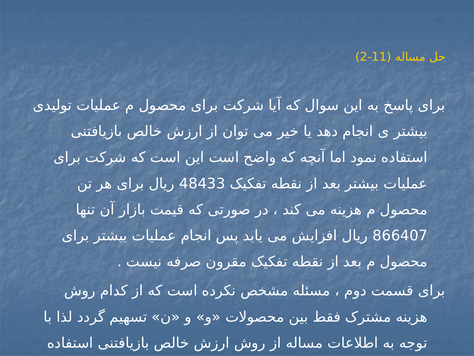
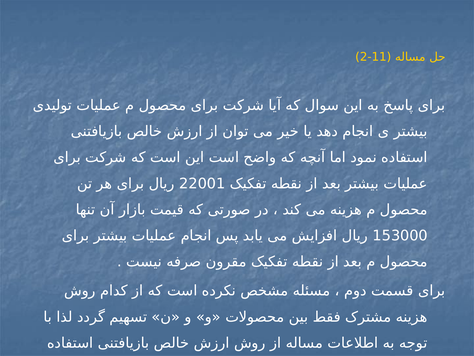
48433: 48433 -> 22001 (202, 183)
866407: 866407 -> 153000 (400, 235)
